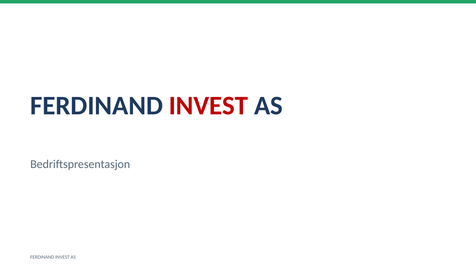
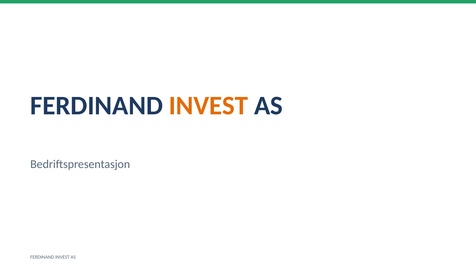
INVEST colour: red -> orange (209, 106)
